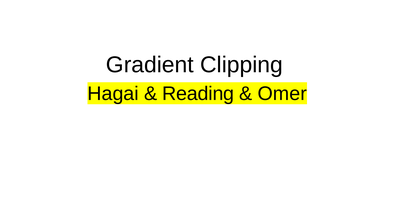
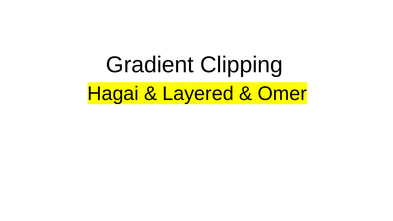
Reading: Reading -> Layered (198, 94)
